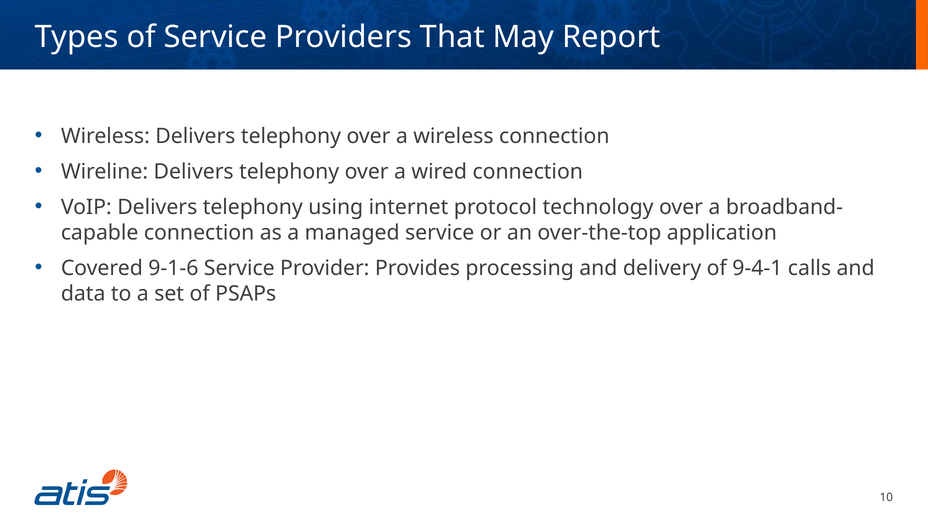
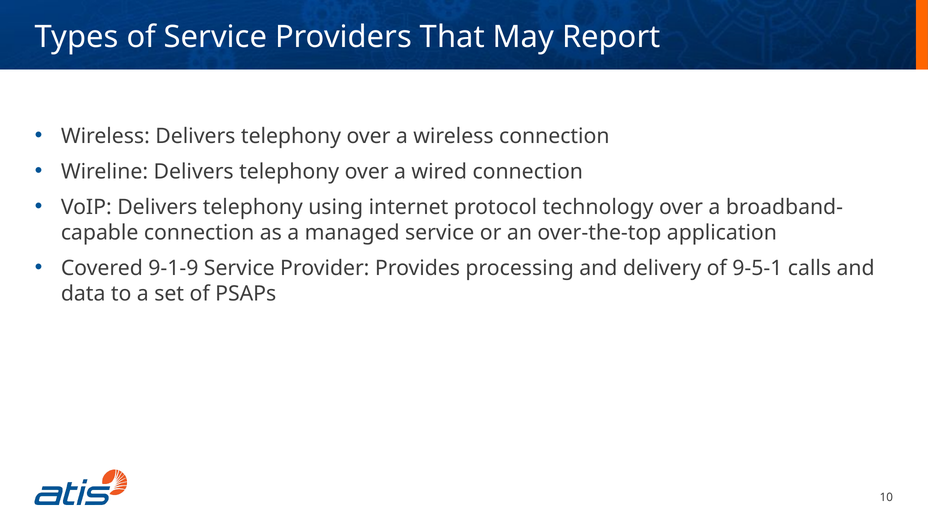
9-1-6: 9-1-6 -> 9-1-9 (173, 268)
9-4-1: 9-4-1 -> 9-5-1 (757, 268)
